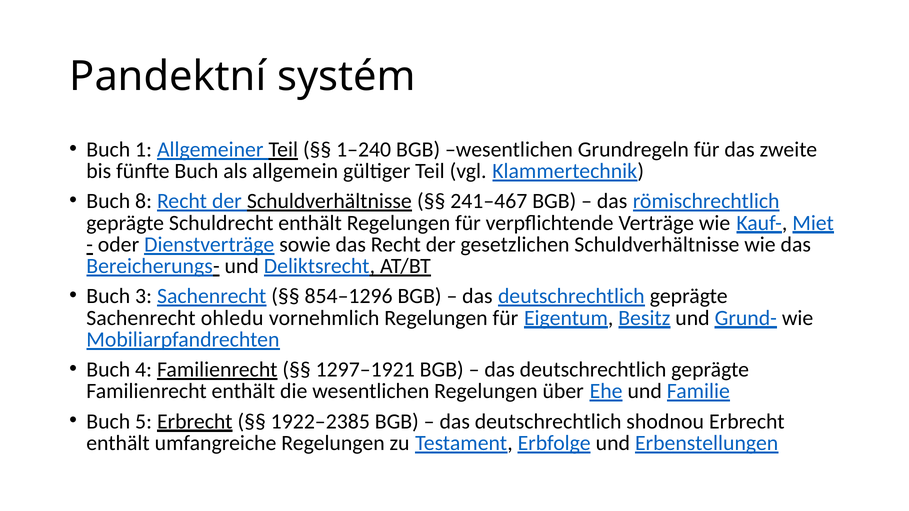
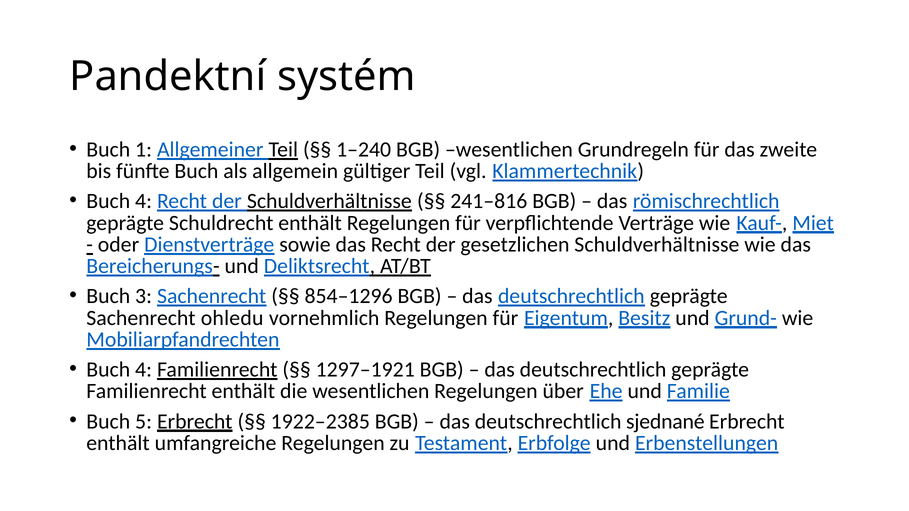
8: 8 -> 4 (144, 201)
241–467: 241–467 -> 241–816 (489, 201)
shodnou: shodnou -> sjednané (665, 422)
